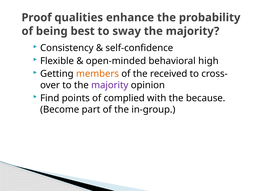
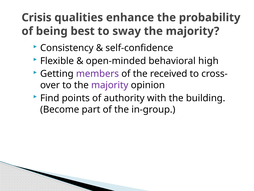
Proof: Proof -> Crisis (37, 18)
members colour: orange -> purple (97, 74)
complied: complied -> authority (124, 98)
because: because -> building (206, 98)
